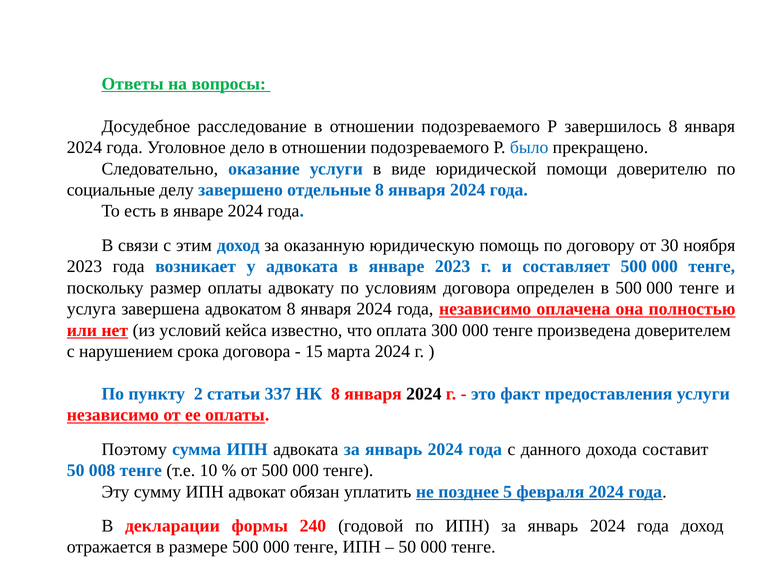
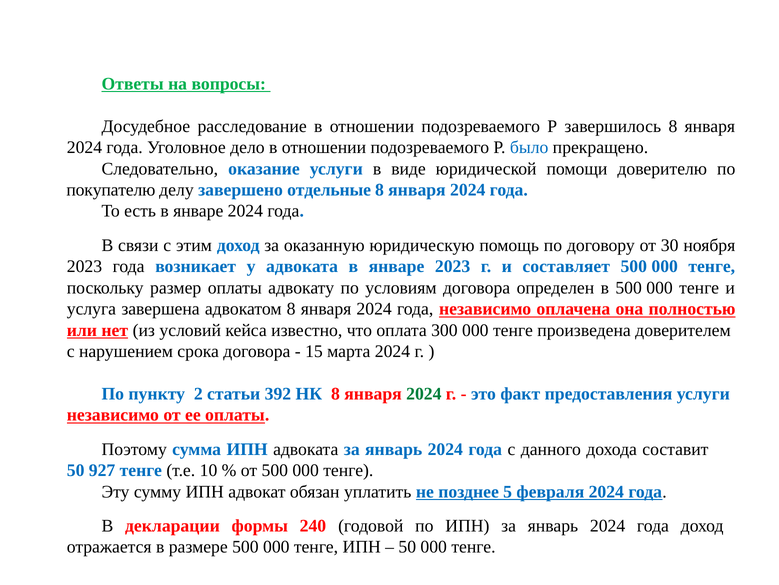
социальные: социальные -> покупателю (111, 190)
337: 337 -> 392 (278, 393)
2024 colour: black -> green (424, 393)
008: 008 -> 927 (102, 470)
